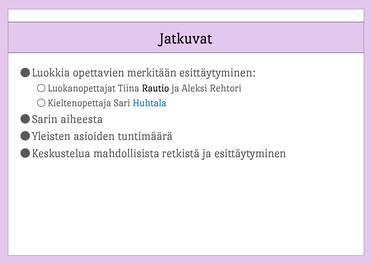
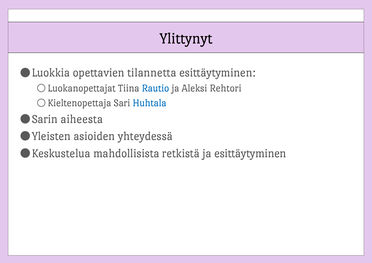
Jatkuvat: Jatkuvat -> Ylittynyt (186, 38)
merkitään: merkitään -> tilannetta (152, 73)
Rautio colour: black -> blue (155, 88)
tuntimäärä: tuntimäärä -> yhteydessä (145, 136)
